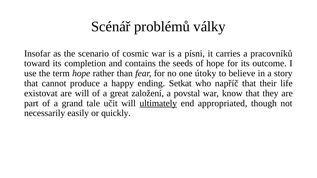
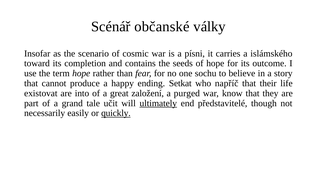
problémů: problémů -> občanské (162, 27)
pracovníků: pracovníků -> islámského (271, 54)
útoky: útoky -> sochu (206, 74)
are will: will -> into (82, 93)
povstal: povstal -> purged (187, 93)
appropriated: appropriated -> představitelé (223, 103)
quickly underline: none -> present (116, 113)
